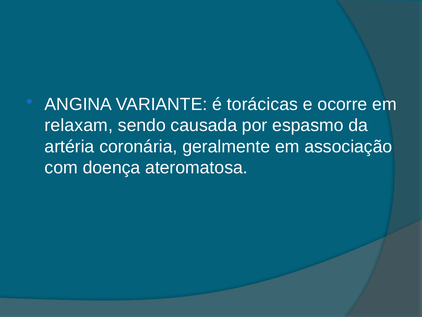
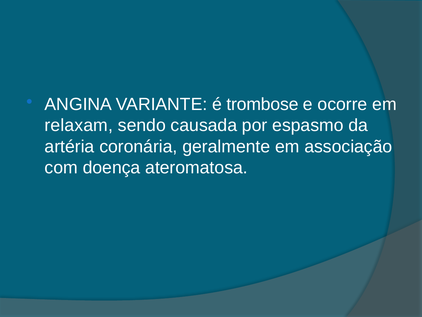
torácicas: torácicas -> trombose (263, 104)
